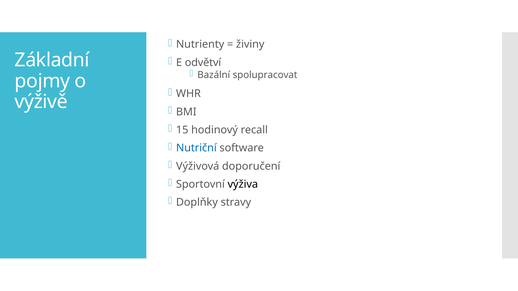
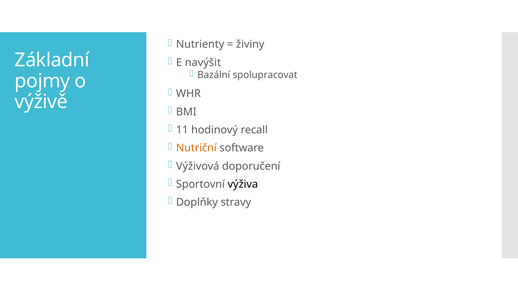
odvětví: odvětví -> navýšit (203, 63)
15: 15 -> 11 (182, 130)
Nutriční colour: blue -> orange (196, 148)
